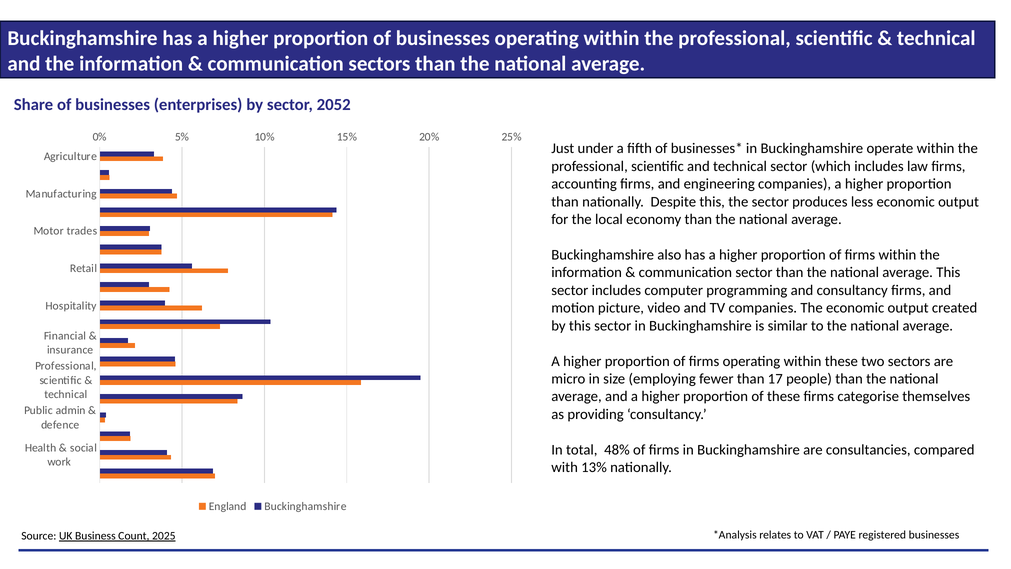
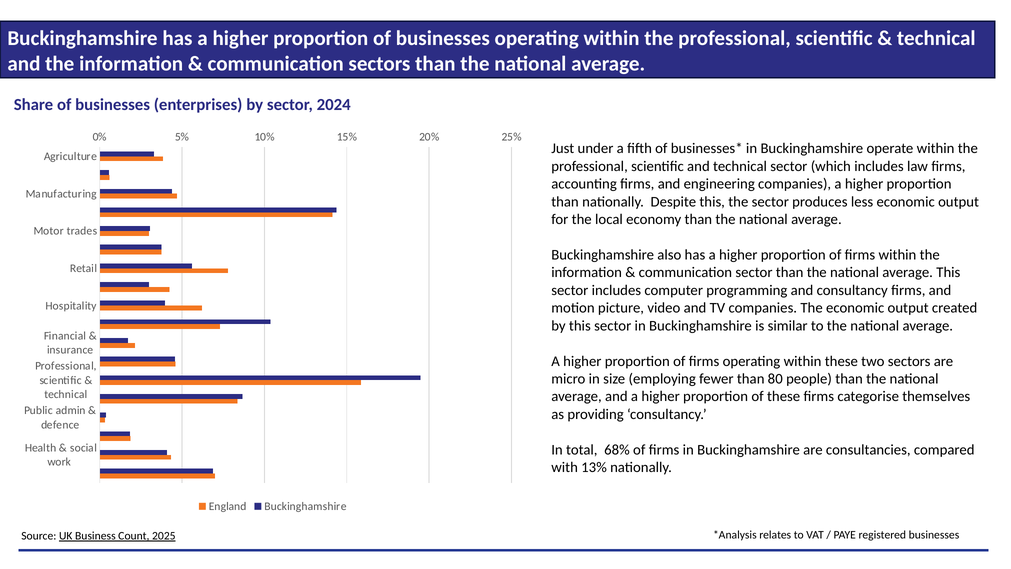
2052: 2052 -> 2024 (334, 105)
17: 17 -> 80 (775, 379)
48%: 48% -> 68% (617, 449)
